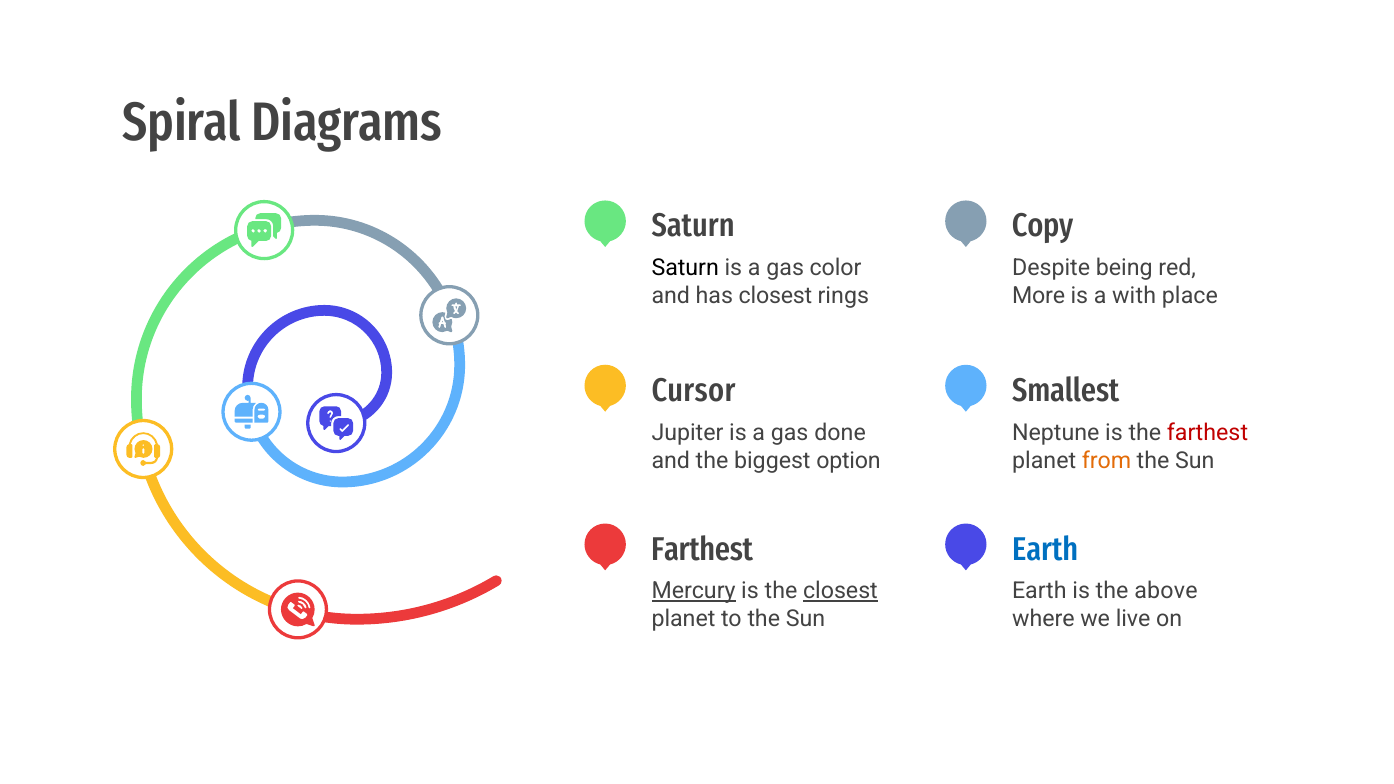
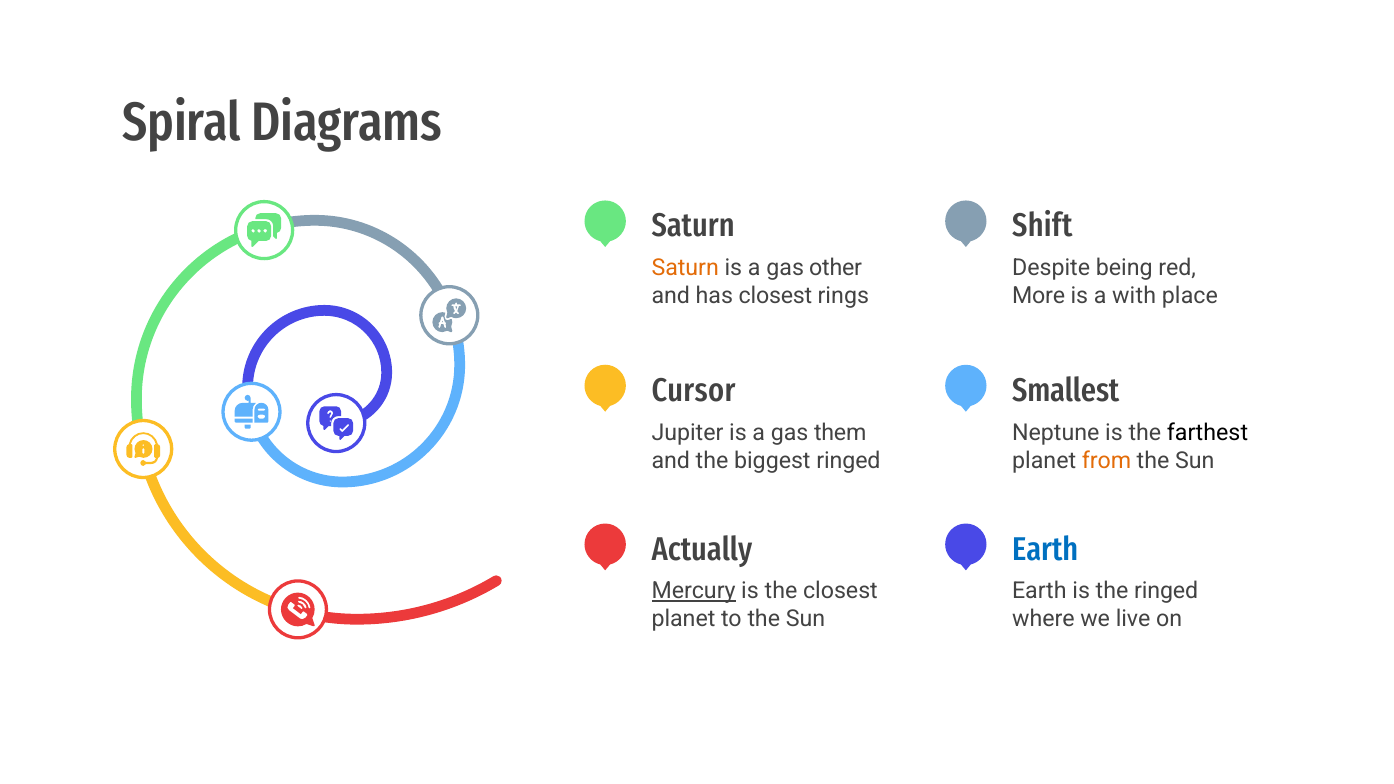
Copy: Copy -> Shift (1042, 226)
Saturn colour: black -> orange (685, 268)
color: color -> other (836, 268)
done: done -> them (840, 433)
farthest colour: red -> black (1207, 433)
biggest option: option -> ringed (848, 460)
Farthest: Farthest -> Actually (702, 549)
closest underline: present -> none (840, 591)
the above: above -> ringed (1166, 591)
